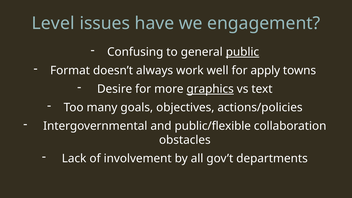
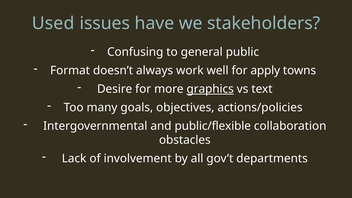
Level: Level -> Used (53, 23)
engagement: engagement -> stakeholders (264, 23)
public underline: present -> none (242, 52)
